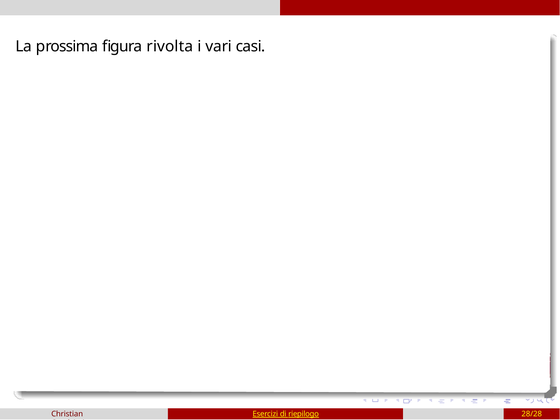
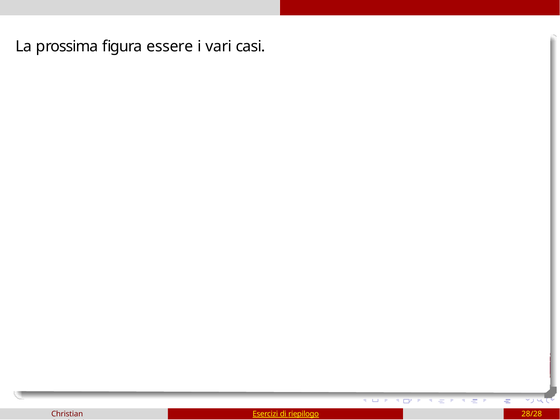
rivolta: rivolta -> essere (170, 46)
